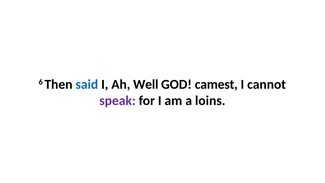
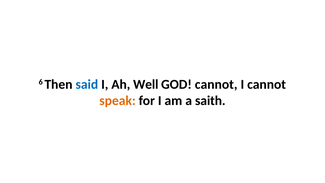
GOD camest: camest -> cannot (216, 84)
speak colour: purple -> orange (118, 100)
loins: loins -> saith (210, 100)
